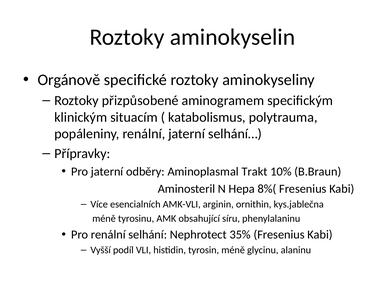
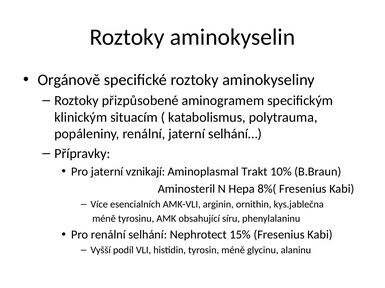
odběry: odběry -> vznikají (145, 172)
35%: 35% -> 15% (240, 235)
